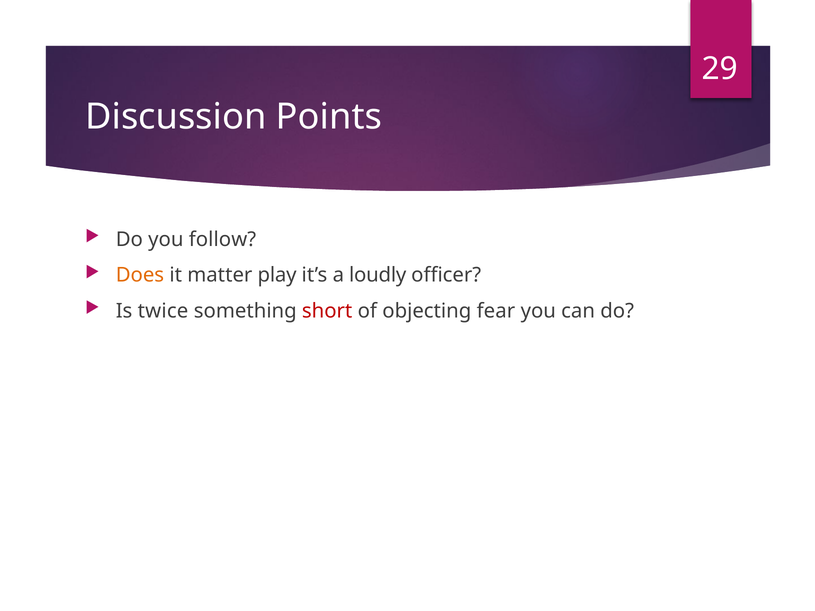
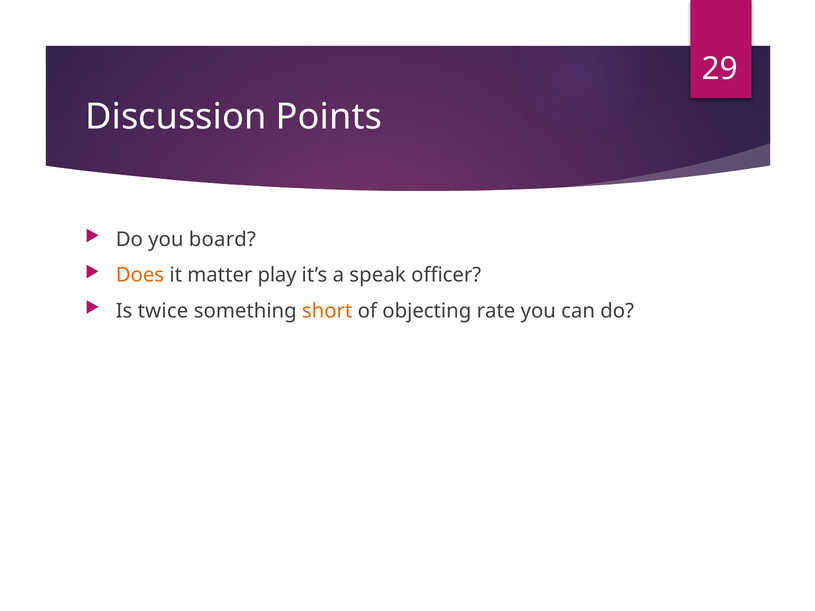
follow: follow -> board (222, 240)
loudly: loudly -> speak (378, 275)
short colour: red -> orange (327, 311)
fear: fear -> rate (496, 311)
